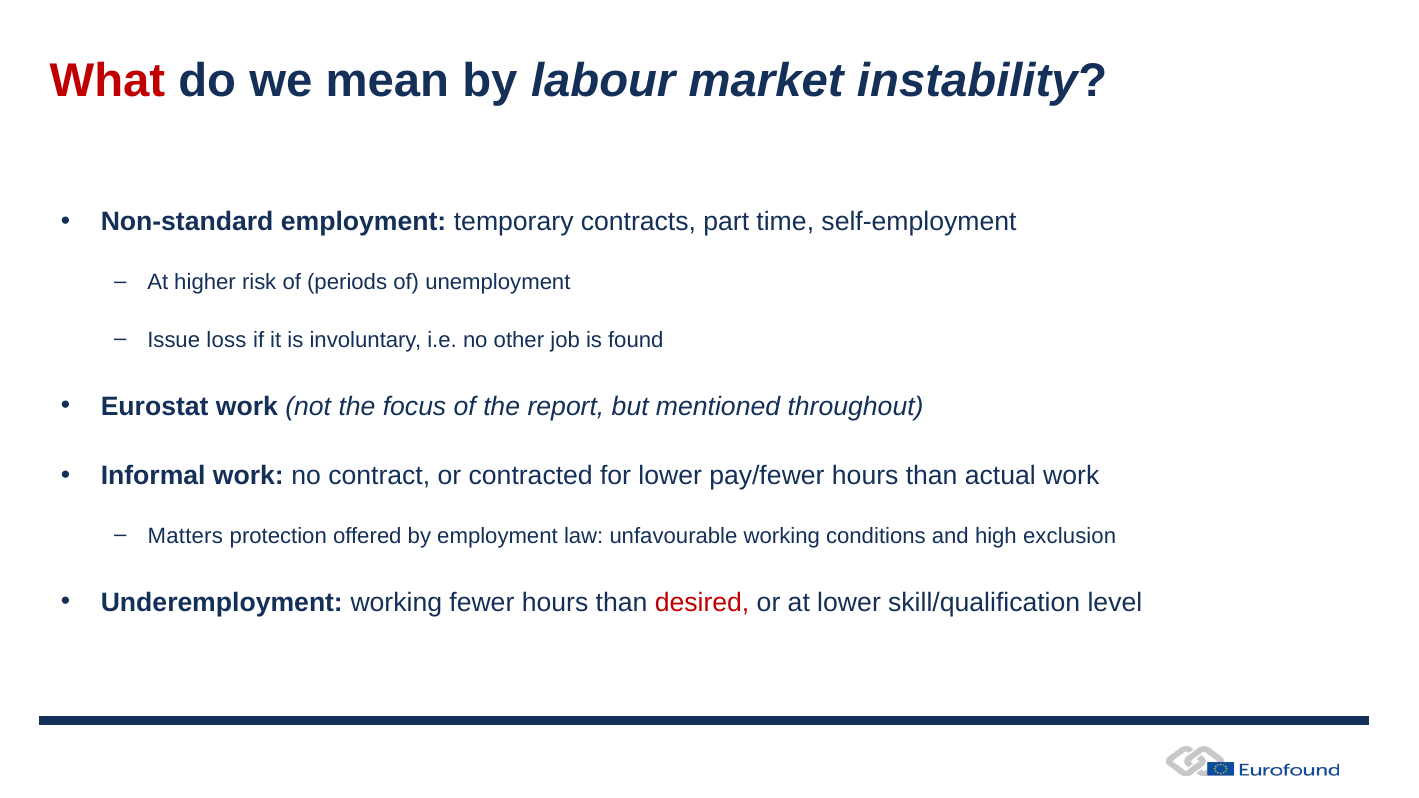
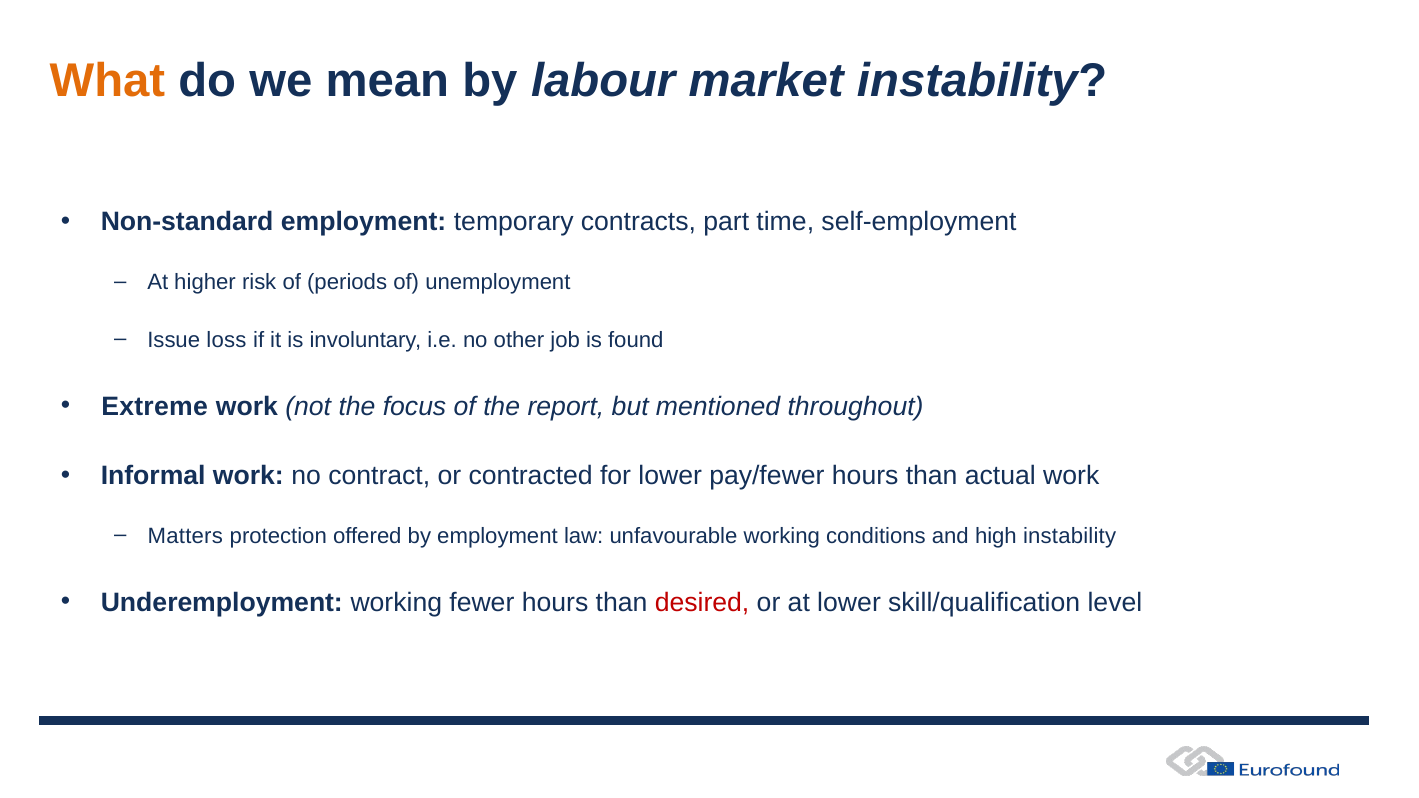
What colour: red -> orange (107, 81)
Eurostat: Eurostat -> Extreme (155, 407)
high exclusion: exclusion -> instability (1070, 536)
